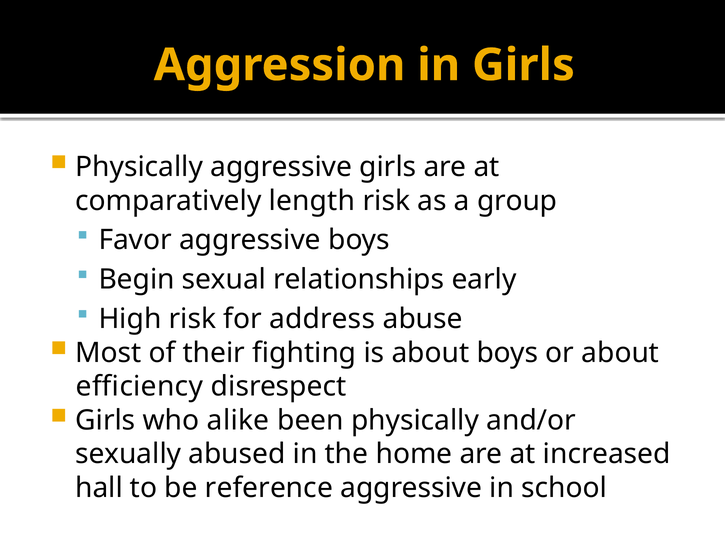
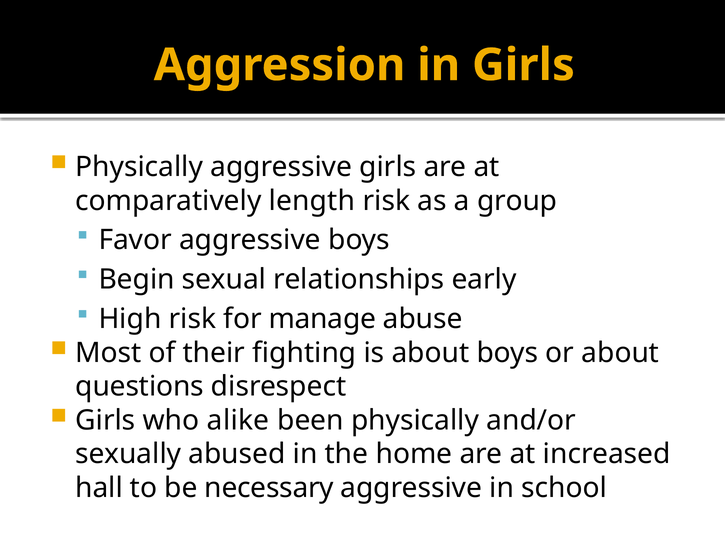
address: address -> manage (322, 319)
efficiency: efficiency -> questions (140, 386)
reference: reference -> necessary (269, 488)
